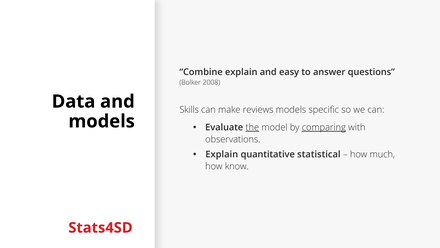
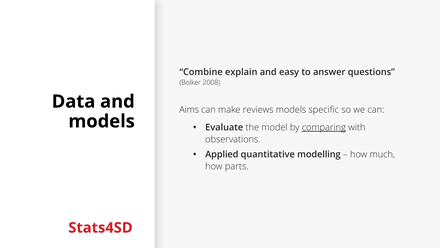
Skills: Skills -> Aims (189, 110)
the underline: present -> none (252, 127)
Explain: Explain -> Applied (222, 154)
statistical: statistical -> modelling (319, 154)
know: know -> parts (237, 166)
